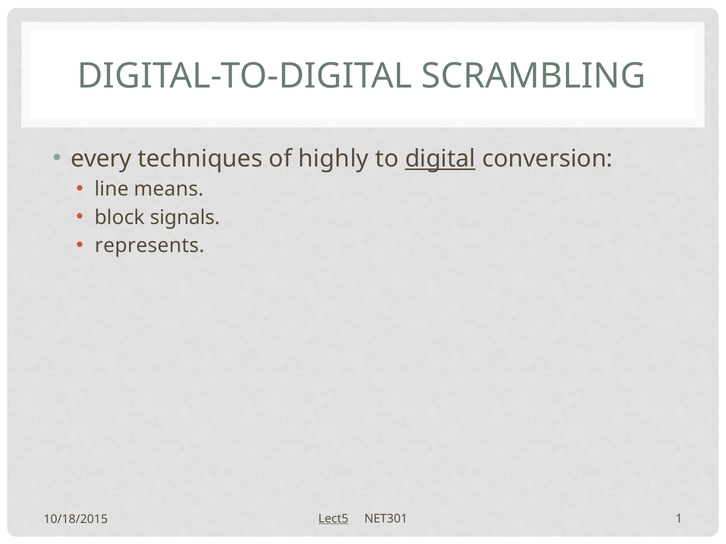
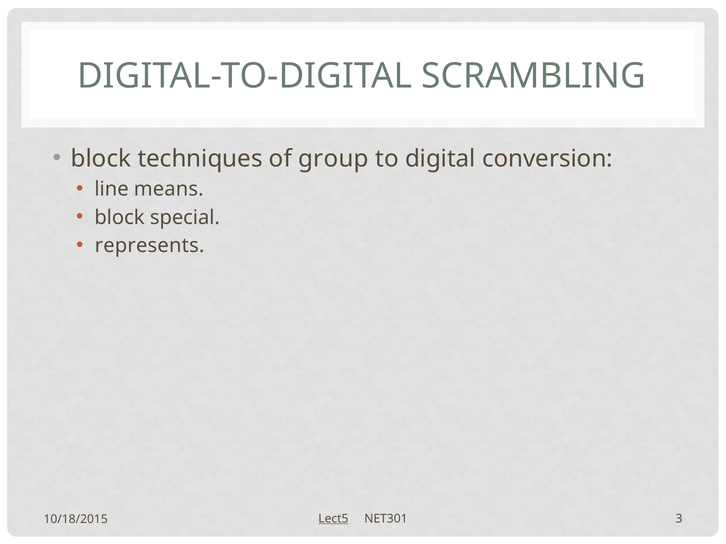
every: every -> block (101, 159)
highly: highly -> group (334, 159)
digital underline: present -> none (440, 159)
signals: signals -> special (185, 218)
1: 1 -> 3 (679, 519)
